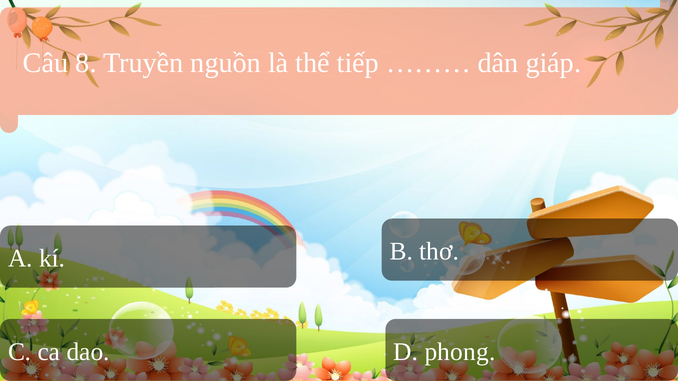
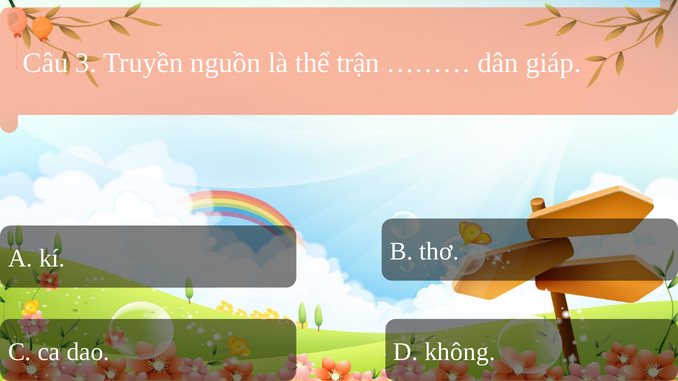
8: 8 -> 3 (86, 63)
tiếp: tiếp -> trận (358, 63)
phong: phong -> không (460, 352)
